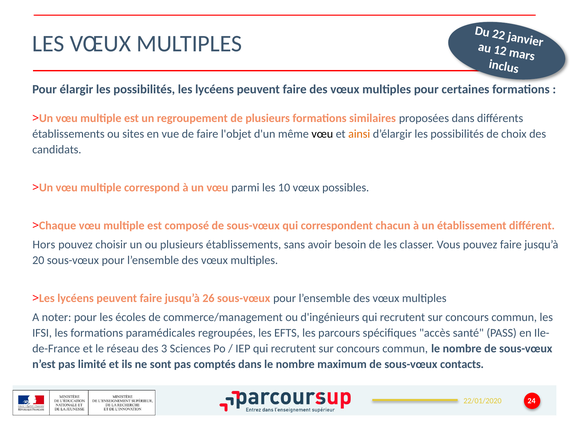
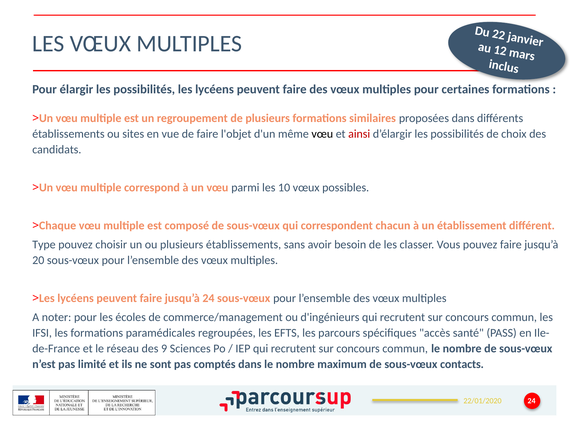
ainsi colour: orange -> red (359, 134)
Hors: Hors -> Type (44, 244)
jusqu’à 26: 26 -> 24 (208, 298)
3: 3 -> 9 (164, 348)
